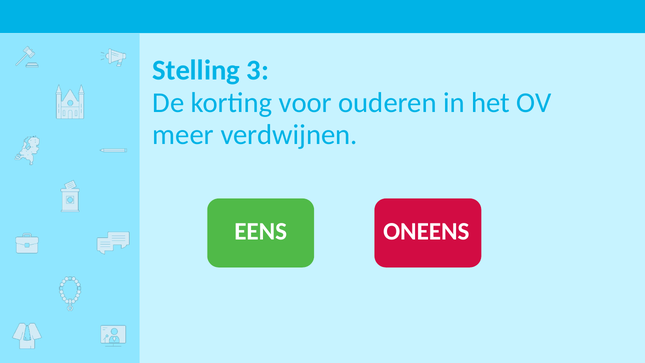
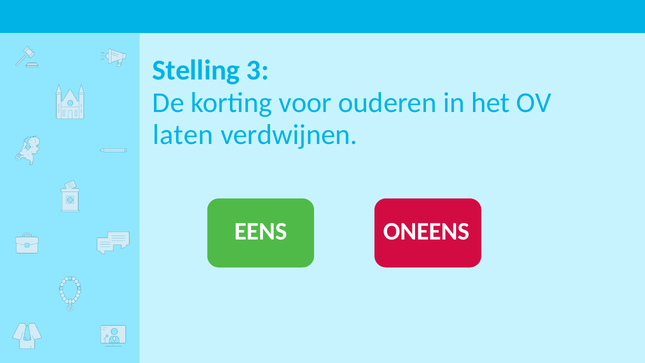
meer: meer -> laten (183, 135)
